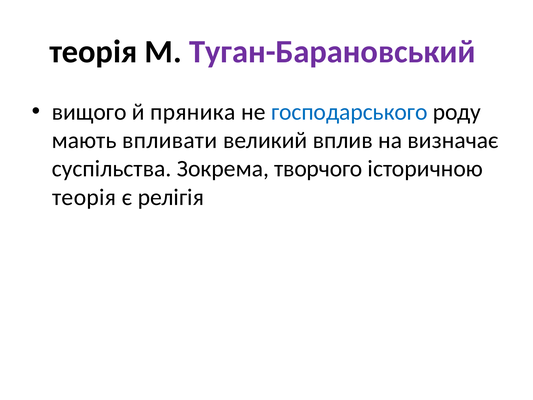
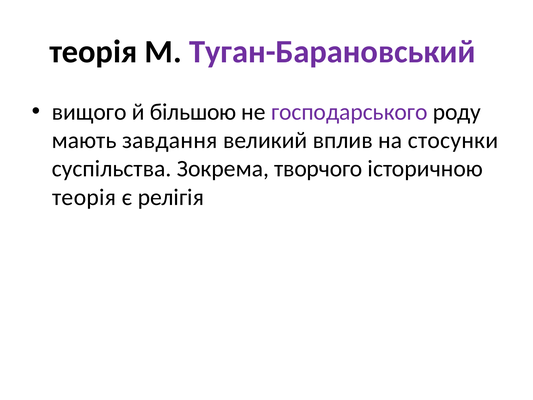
пряника: пряника -> більшою (193, 112)
господарського colour: blue -> purple (349, 112)
впливати: впливати -> завдання (170, 140)
визначає: визначає -> стосунки (453, 140)
